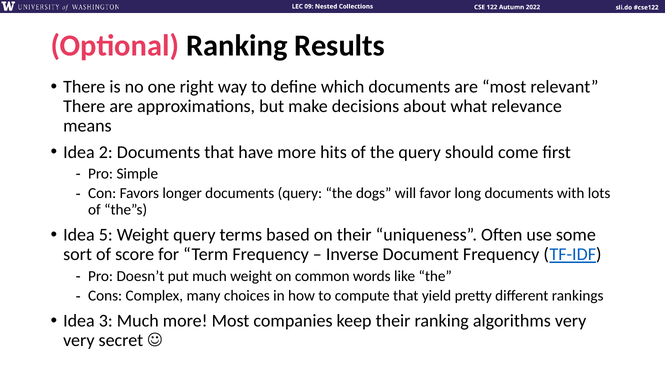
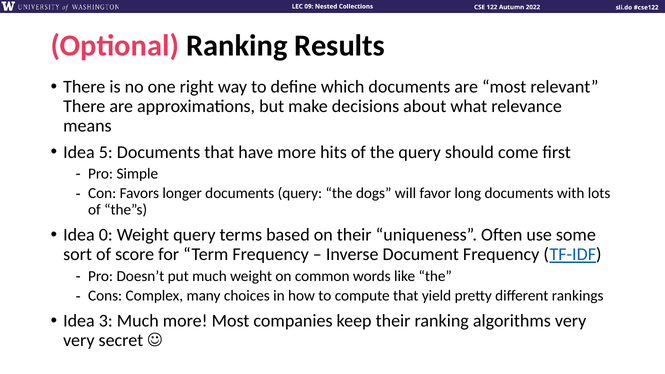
2: 2 -> 5 (106, 152)
5: 5 -> 0 (106, 235)
